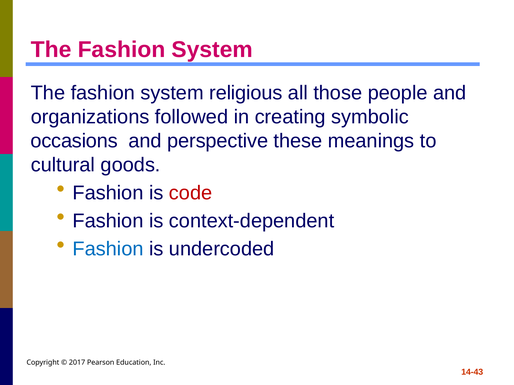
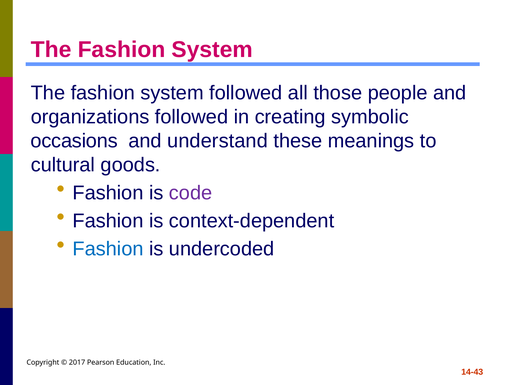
system religious: religious -> followed (246, 93)
perspective: perspective -> understand (218, 141)
code colour: red -> purple (191, 193)
